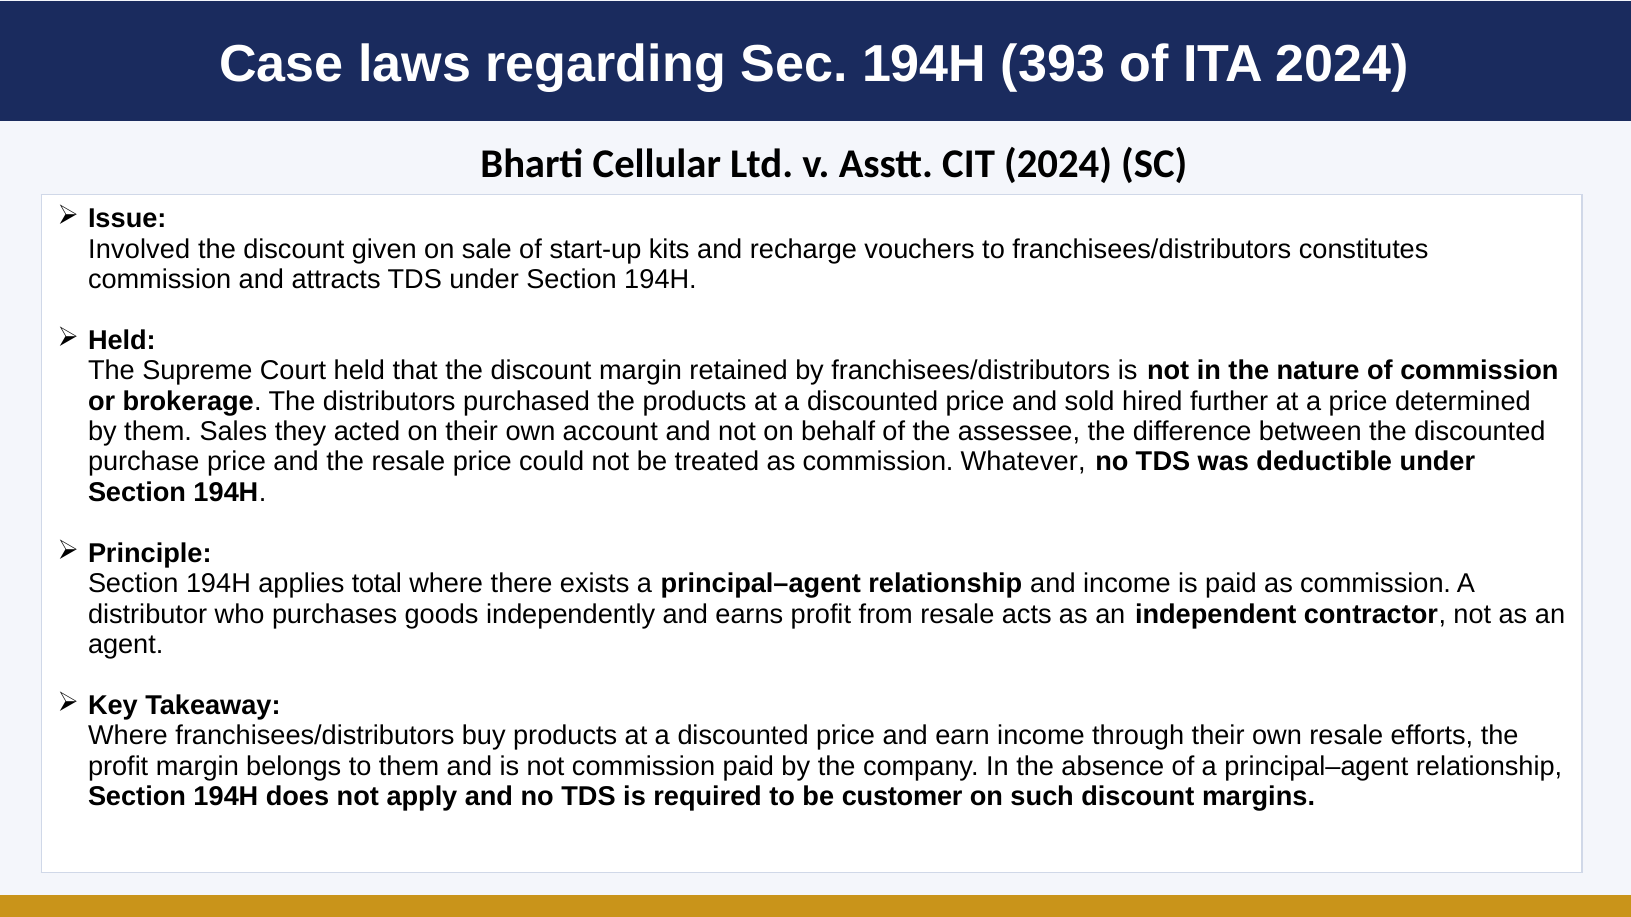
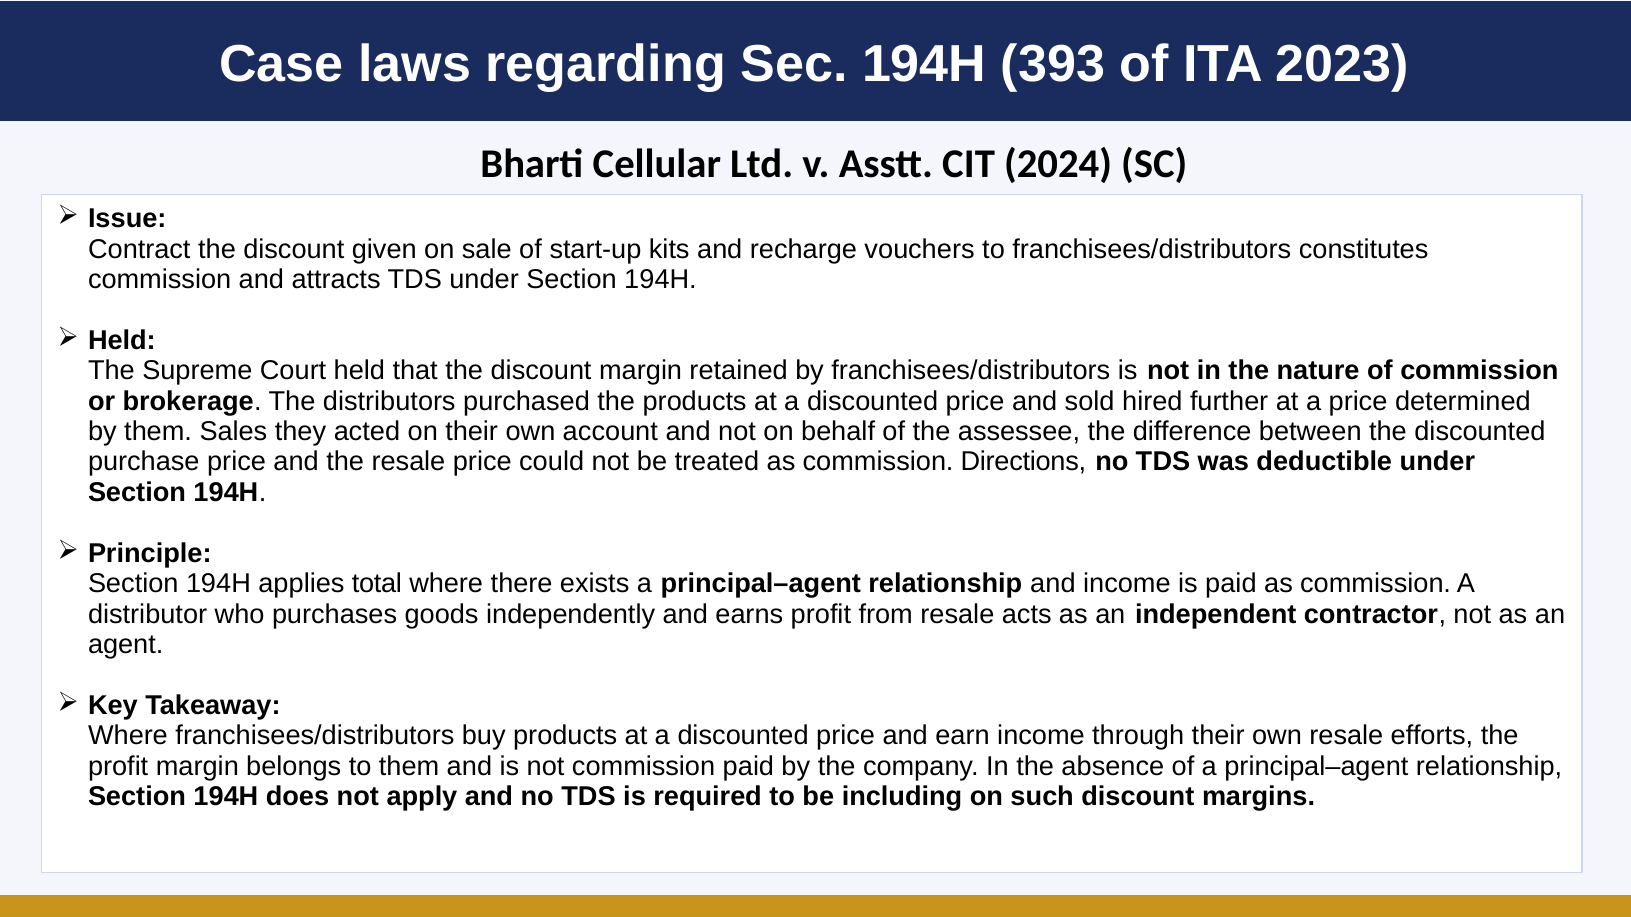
ITA 2024: 2024 -> 2023 (1342, 65)
Involved: Involved -> Contract (139, 249)
Whatever: Whatever -> Directions (1023, 462)
customer: customer -> including (902, 797)
